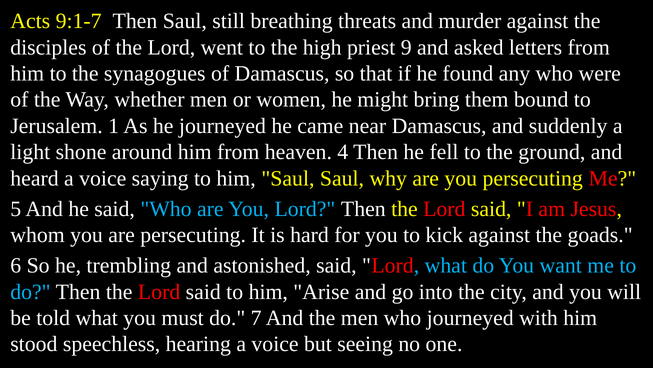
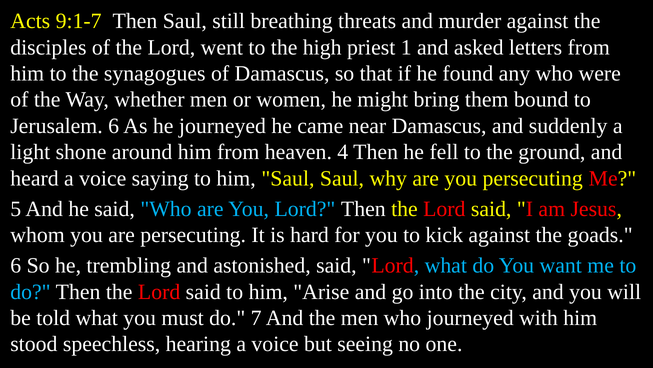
9: 9 -> 1 (406, 47)
Jerusalem 1: 1 -> 6 (114, 126)
